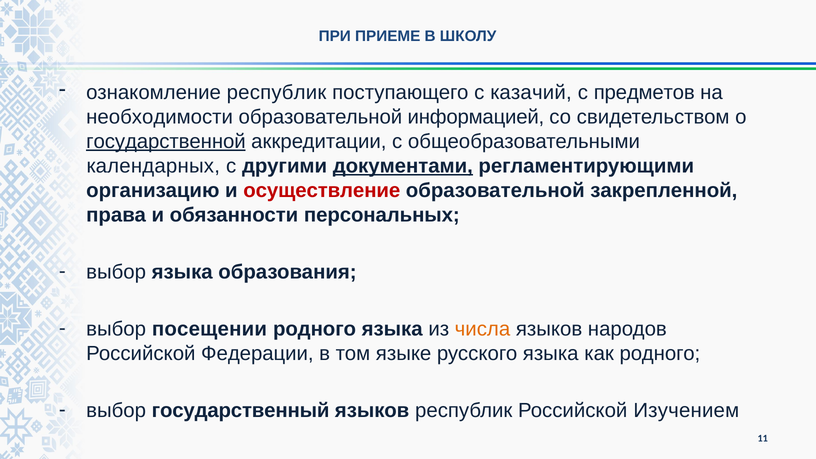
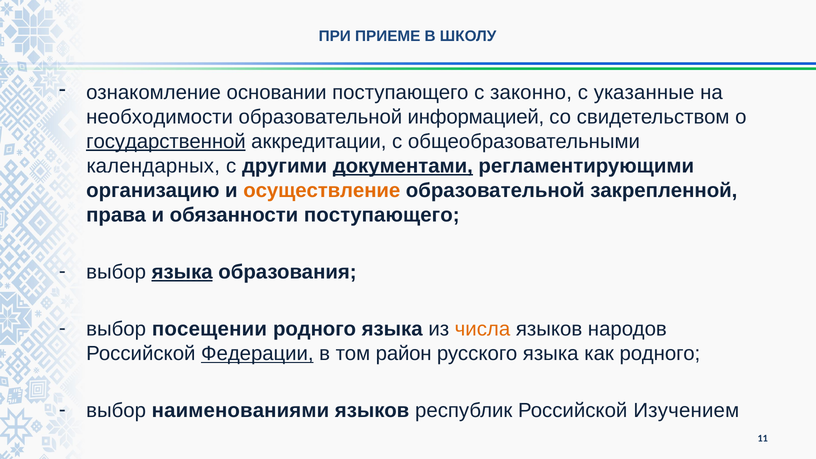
ознакомление республик: республик -> основании (277, 93)
казачий: казачий -> законно (531, 93)
предметов: предметов -> указанные (644, 93)
осуществление colour: red -> orange (322, 191)
обязанности персональных: персональных -> поступающего (382, 215)
языка underline: none -> present (182, 272)
Федерации underline: none -> present (257, 354)
языке: языке -> район (404, 354)
государственный: государственный -> наименованиями (240, 411)
